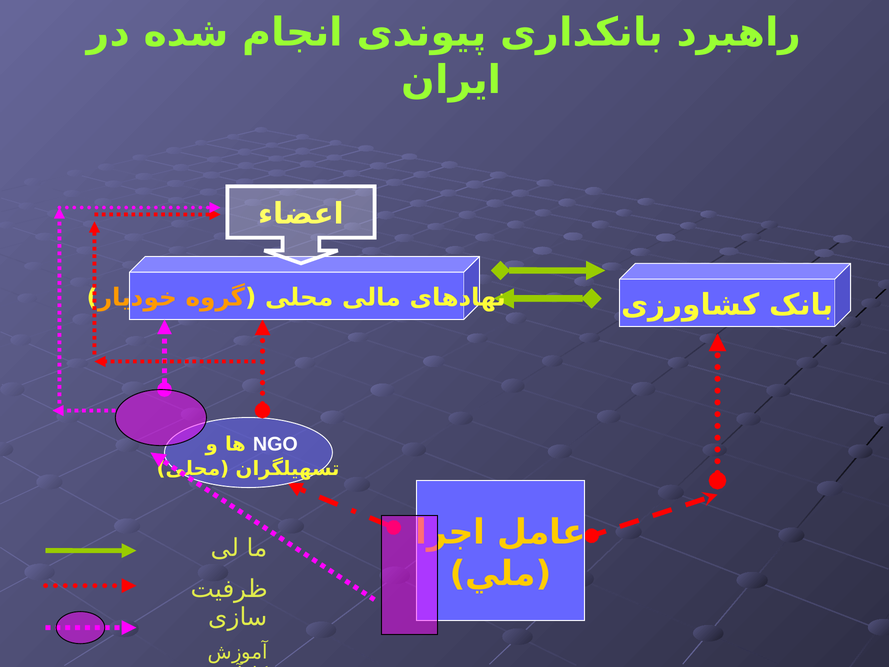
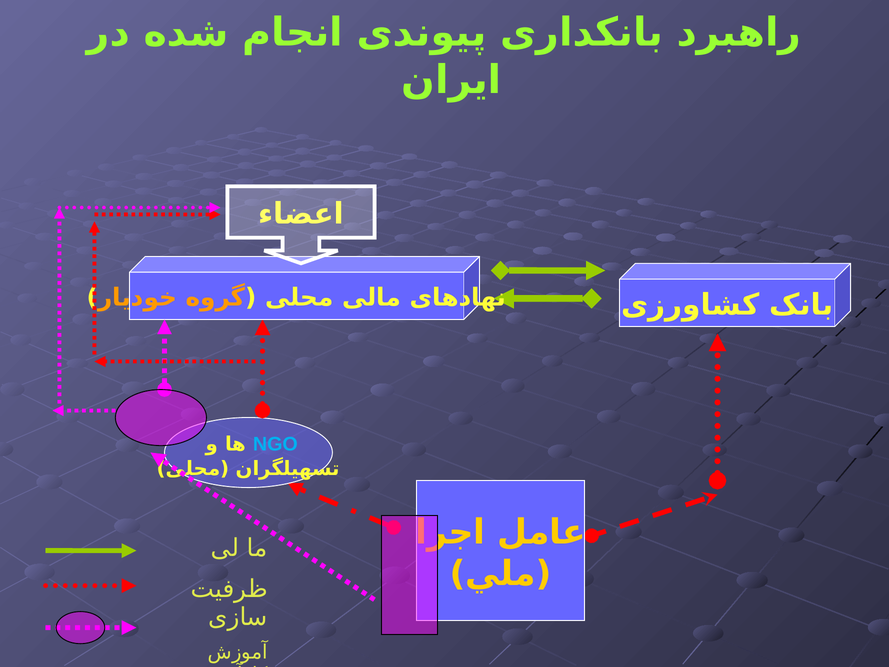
NGO colour: white -> light blue (275, 444)
